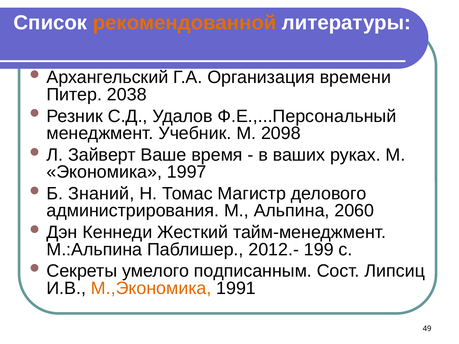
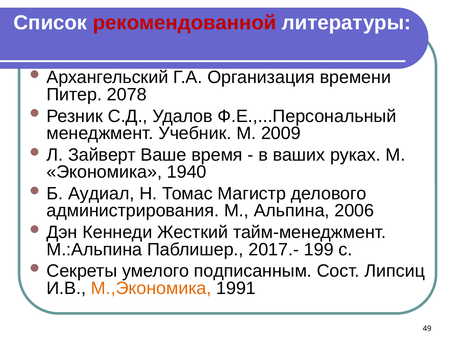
рекомендованной colour: orange -> red (185, 23)
2038: 2038 -> 2078 (127, 95)
2098: 2098 -> 2009 (281, 133)
1997: 1997 -> 1940 (187, 172)
Знаний: Знаний -> Аудиал (101, 194)
2060: 2060 -> 2006 (354, 211)
2012.-: 2012.- -> 2017.- (274, 250)
